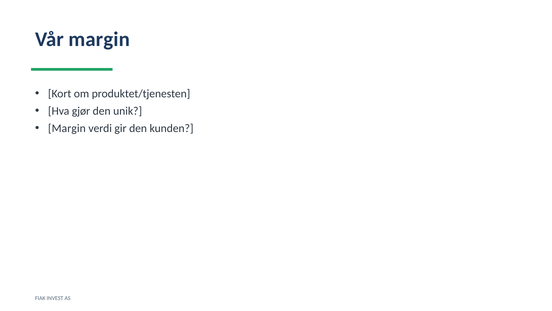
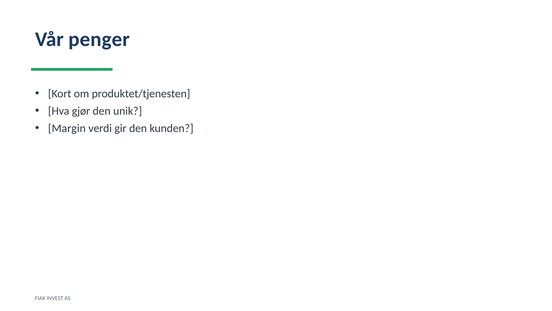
Vår margin: margin -> penger (99, 39)
